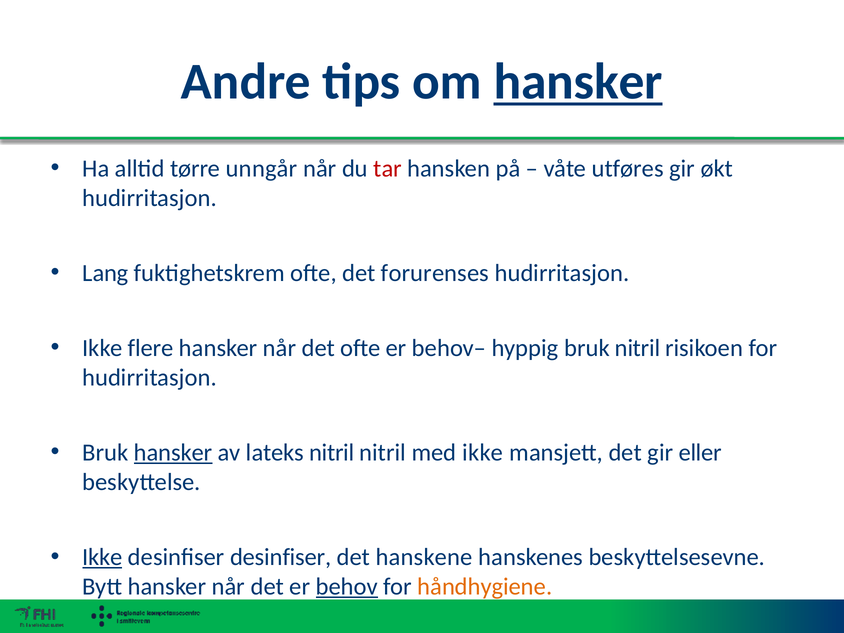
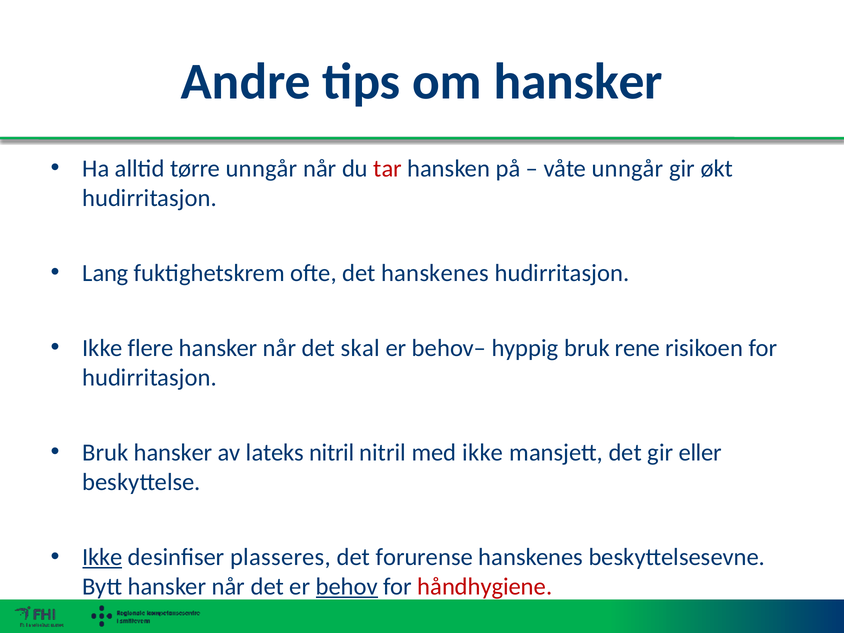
hansker underline: present -> none (578, 82)
våte utføres: utføres -> unngår (628, 168)
det forurenses: forurenses -> hanskenes (435, 273)
det ofte: ofte -> skal (360, 348)
bruk nitril: nitril -> rene (638, 348)
hansker underline: present -> none (173, 453)
desinfiser desinfiser: desinfiser -> plasseres (280, 557)
hanskene: hanskene -> forurense (424, 557)
håndhygiene colour: orange -> red (485, 587)
